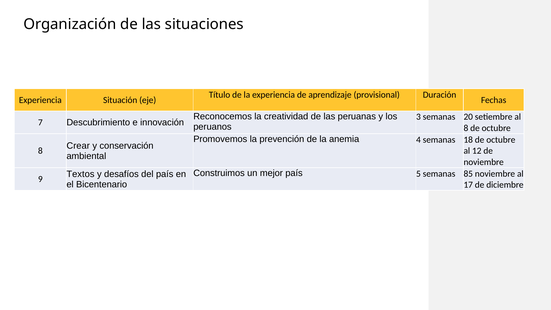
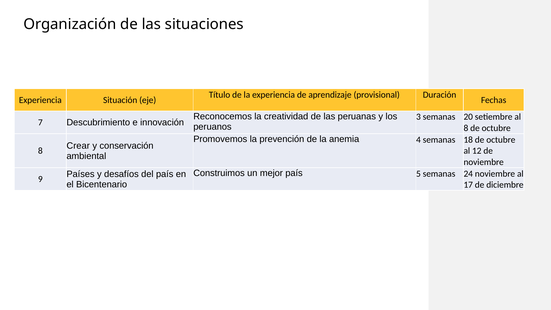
85: 85 -> 24 (468, 174)
Textos: Textos -> Países (81, 174)
